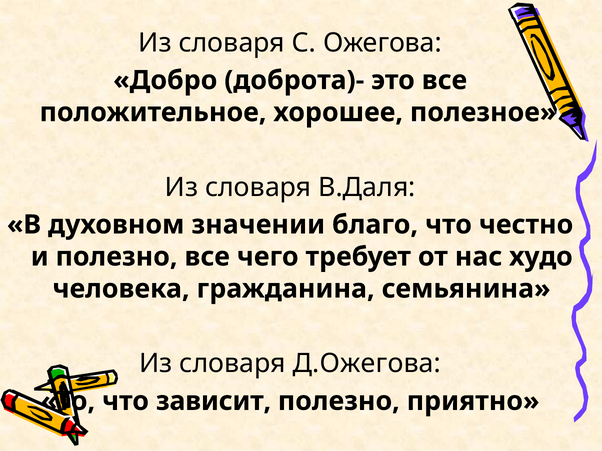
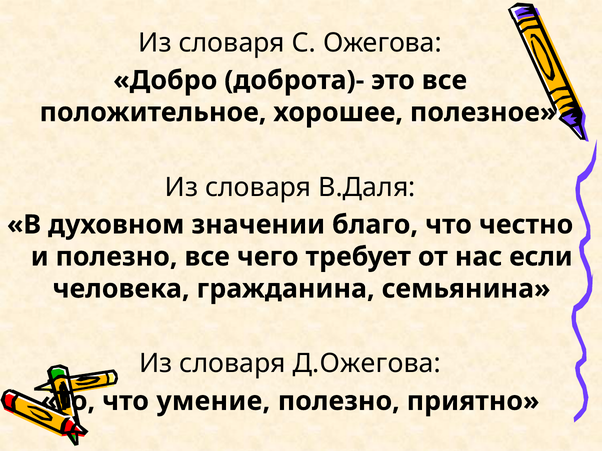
худо: худо -> если (541, 257)
зависит: зависит -> умение (213, 402)
